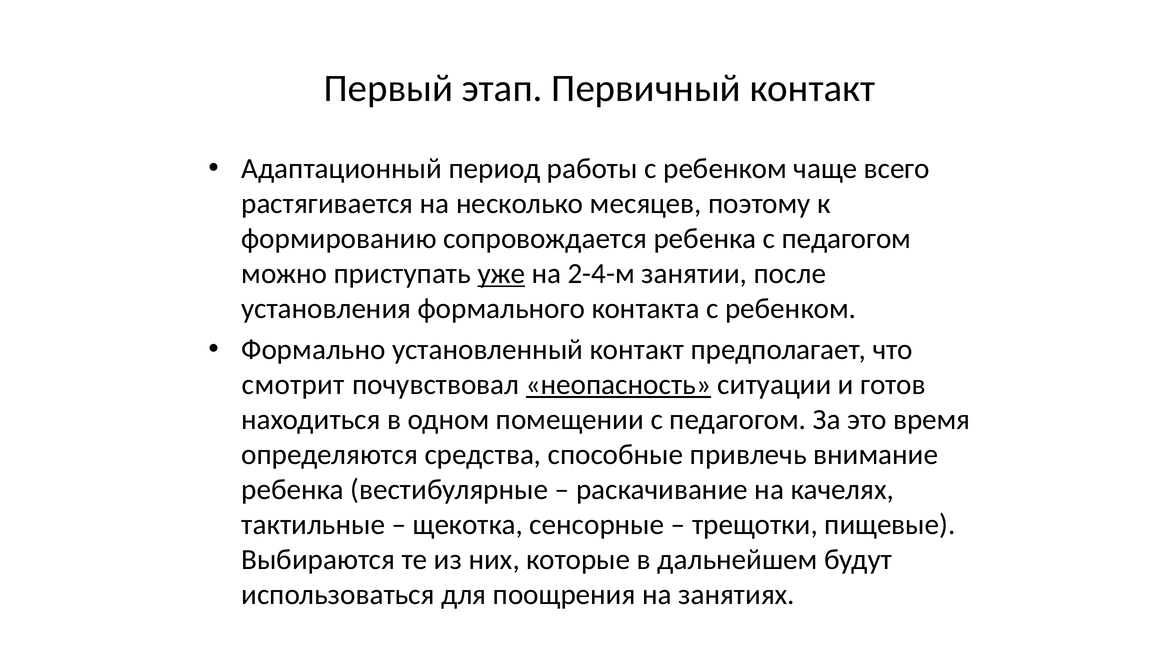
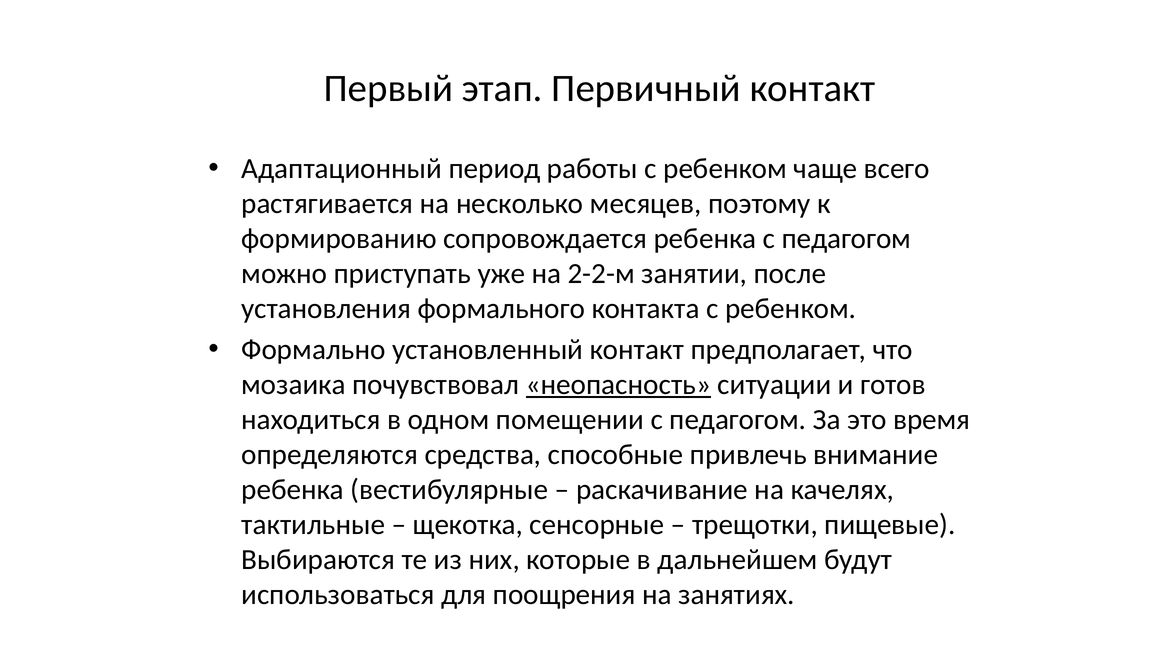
уже underline: present -> none (501, 274)
2-4-м: 2-4-м -> 2-2-м (601, 274)
смотрит: смотрит -> мозаика (293, 385)
